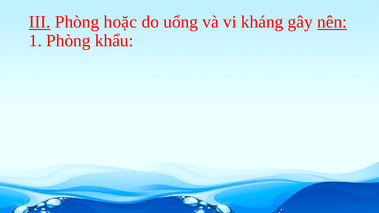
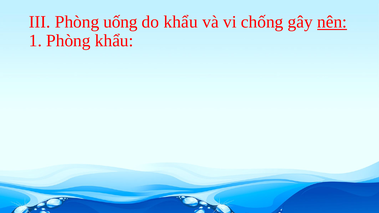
III underline: present -> none (40, 22)
hoặc: hoặc -> uống (121, 22)
do uổng: uổng -> khẩu (181, 22)
kháng: kháng -> chống (262, 22)
